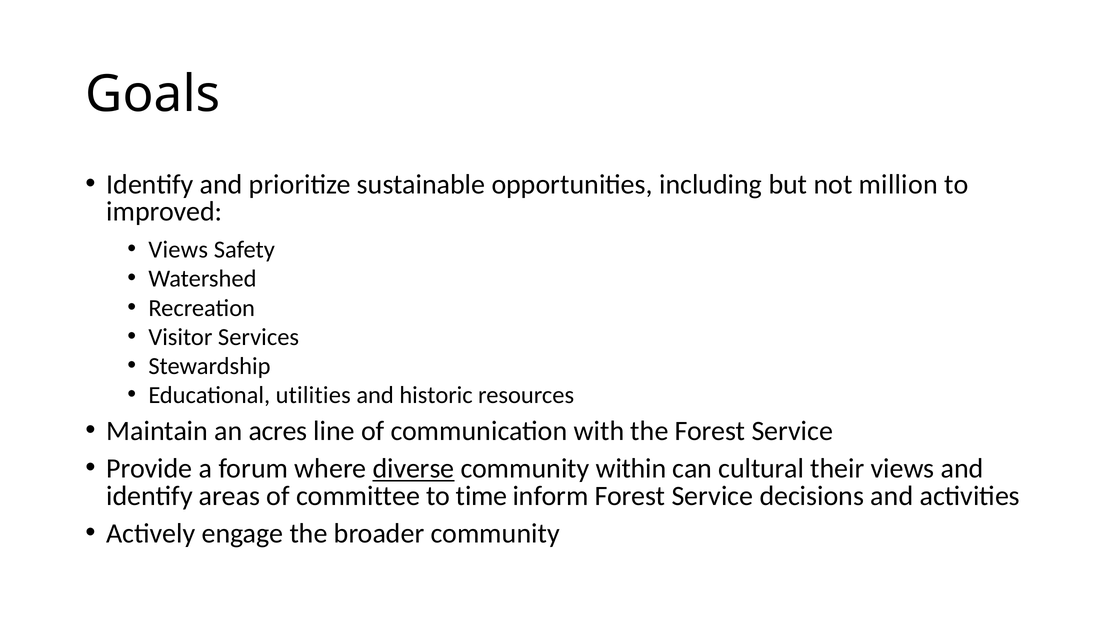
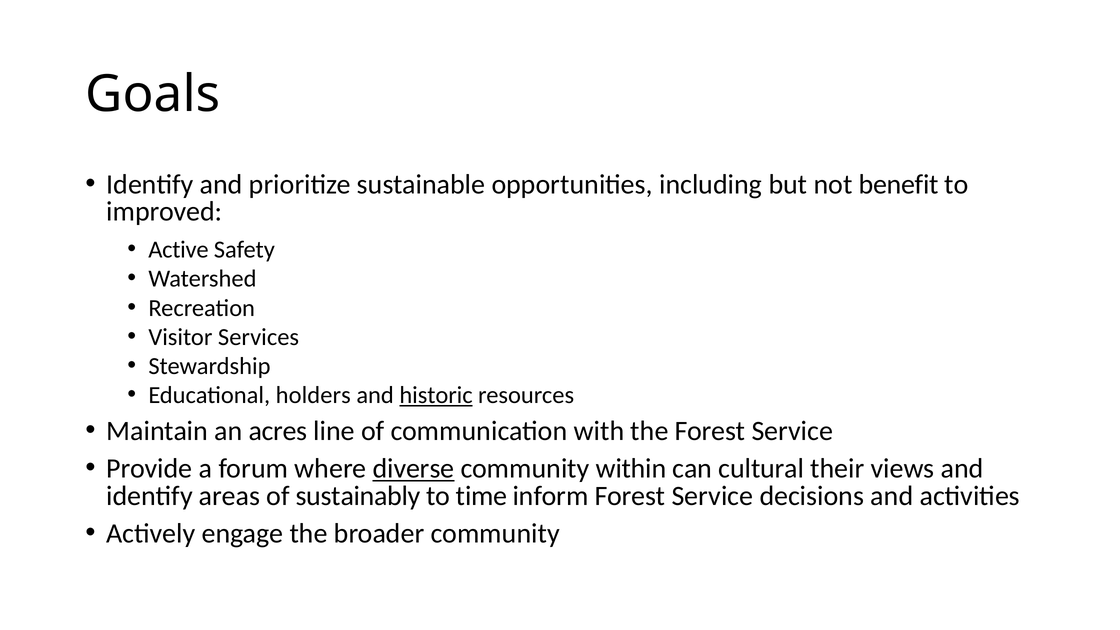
million: million -> benefit (899, 184)
Views: Views -> Active (178, 250)
utilities: utilities -> holders (313, 395)
historic underline: none -> present (436, 395)
committee: committee -> sustainably (358, 496)
